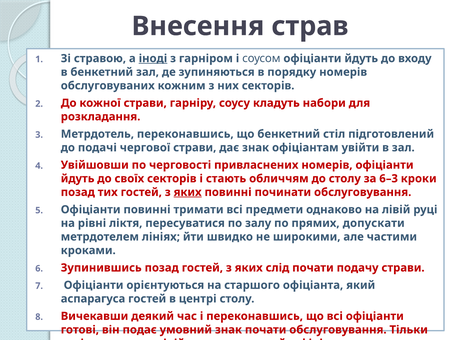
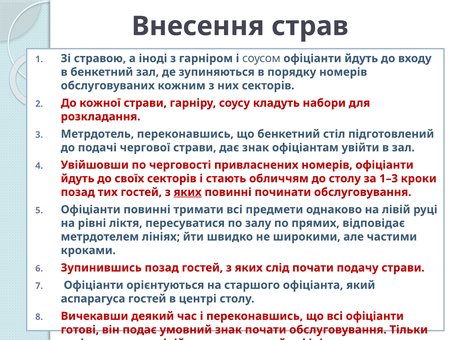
іноді underline: present -> none (153, 58)
6–3: 6–3 -> 1–3 (389, 178)
допускати: допускати -> відповідає (374, 223)
